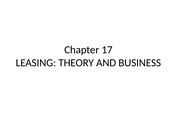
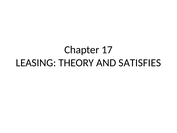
BUSINESS: BUSINESS -> SATISFIES (140, 63)
